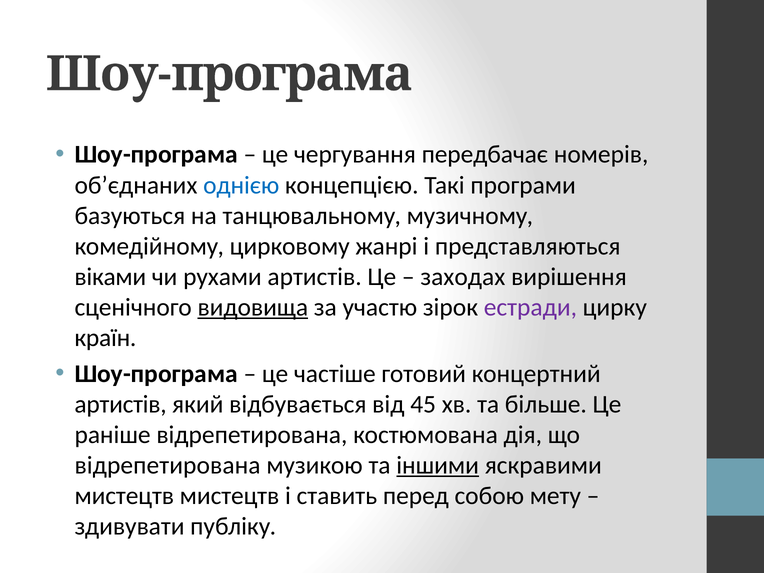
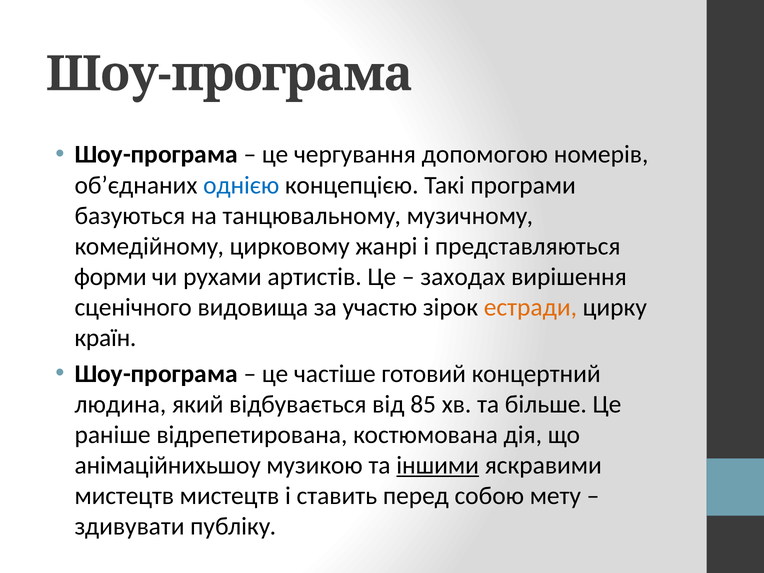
передбачає: передбачає -> допомогою (485, 155)
віками: віками -> форми (110, 277)
видовища underline: present -> none (253, 307)
естради colour: purple -> orange (530, 307)
артистів: артистів -> людина (120, 404)
45: 45 -> 85 (423, 404)
відрепетирована: відрепетирована -> анімаційнихьшоу (168, 465)
